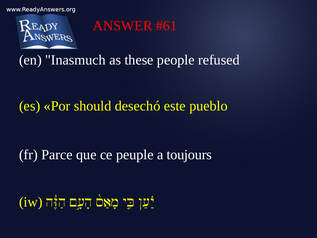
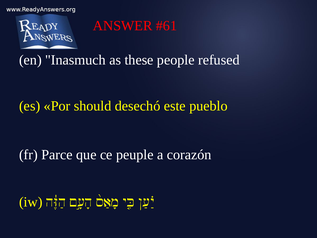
toujours: toujours -> corazón (189, 155)
